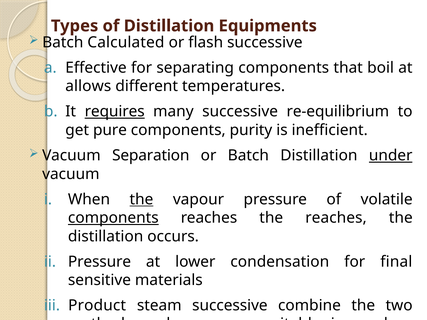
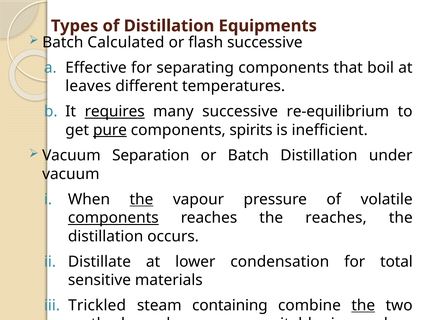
allows: allows -> leaves (88, 86)
pure underline: none -> present (110, 130)
purity: purity -> spirits (251, 130)
under underline: present -> none (391, 156)
Pressure: Pressure -> Distillate (99, 262)
final: final -> total (396, 262)
Product: Product -> Trickled (97, 306)
steam successive: successive -> containing (230, 306)
the underline: none -> present (363, 306)
